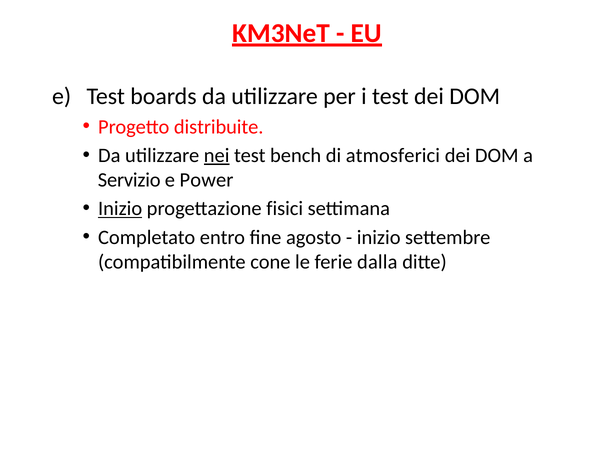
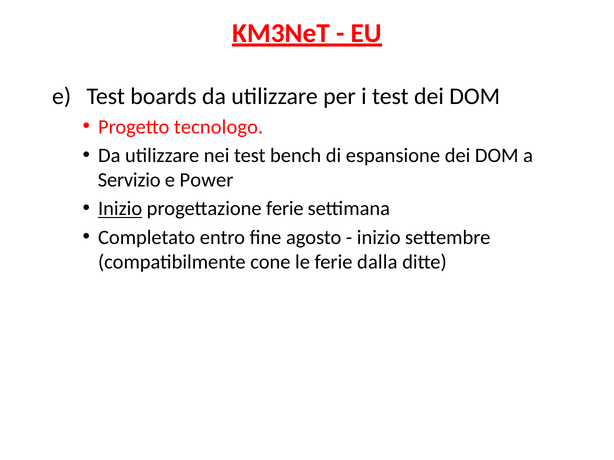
distribuite: distribuite -> tecnologo (219, 127)
nei underline: present -> none (217, 156)
atmosferici: atmosferici -> espansione (393, 156)
progettazione fisici: fisici -> ferie (285, 209)
